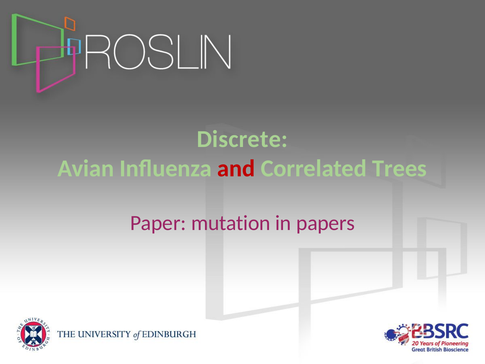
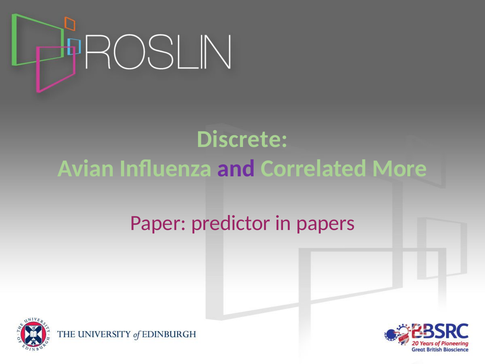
and colour: red -> purple (236, 168)
Trees: Trees -> More (400, 168)
mutation: mutation -> predictor (231, 223)
